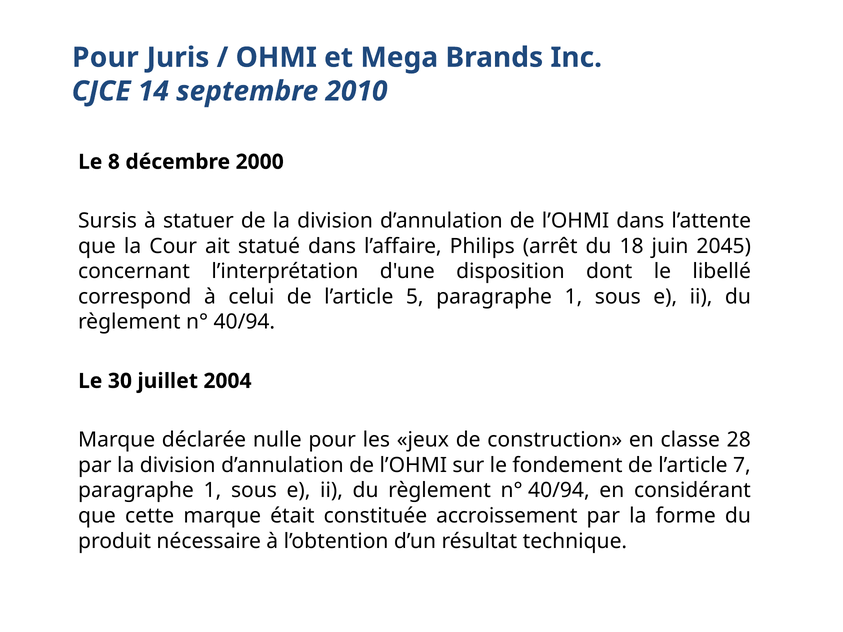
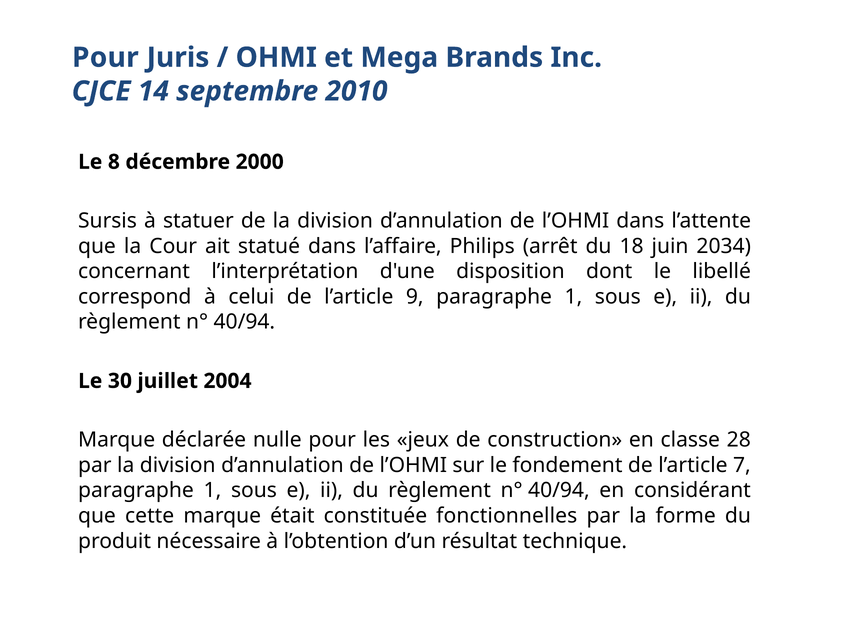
2045: 2045 -> 2034 (724, 246)
5: 5 -> 9 (415, 297)
accroissement: accroissement -> fonctionnelles (507, 516)
